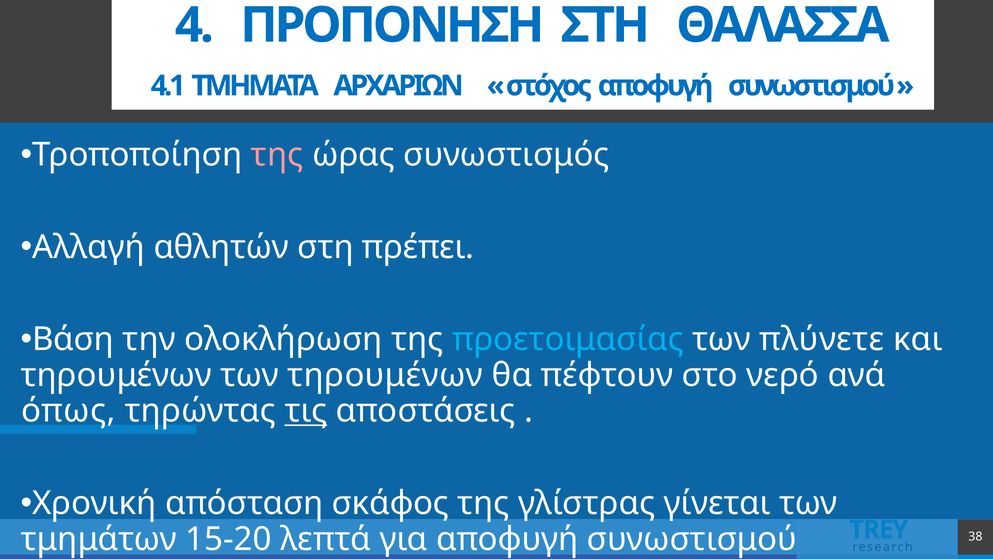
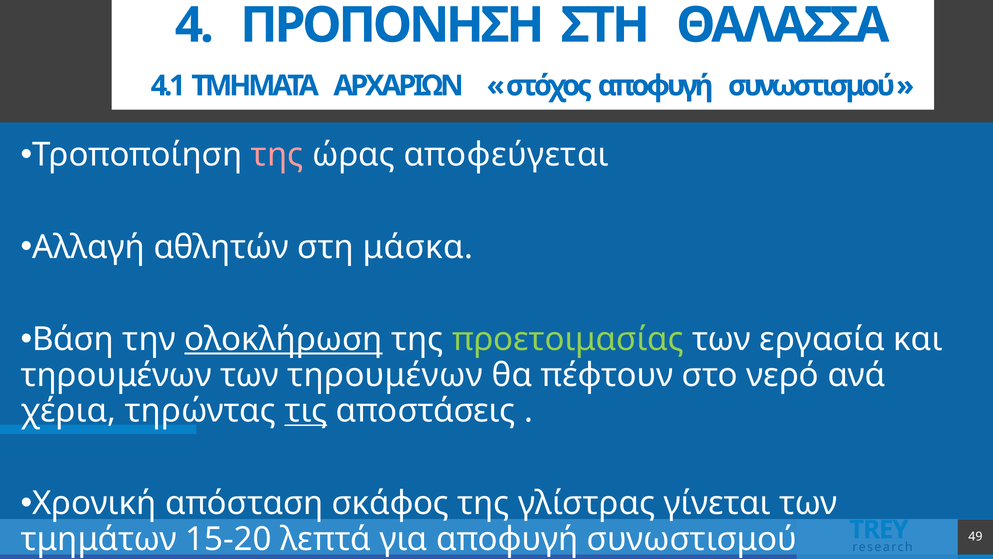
συνωστισμός: συνωστισμός -> αποφεύγεται (506, 155)
πρέπει: πρέπει -> μάσκα (418, 247)
ολοκλήρωση underline: none -> present (283, 339)
προετοιμασίας colour: light blue -> light green (568, 339)
πλύνετε: πλύνετε -> εργασία (822, 339)
όπως: όπως -> χέρια (68, 411)
38: 38 -> 49 (975, 536)
